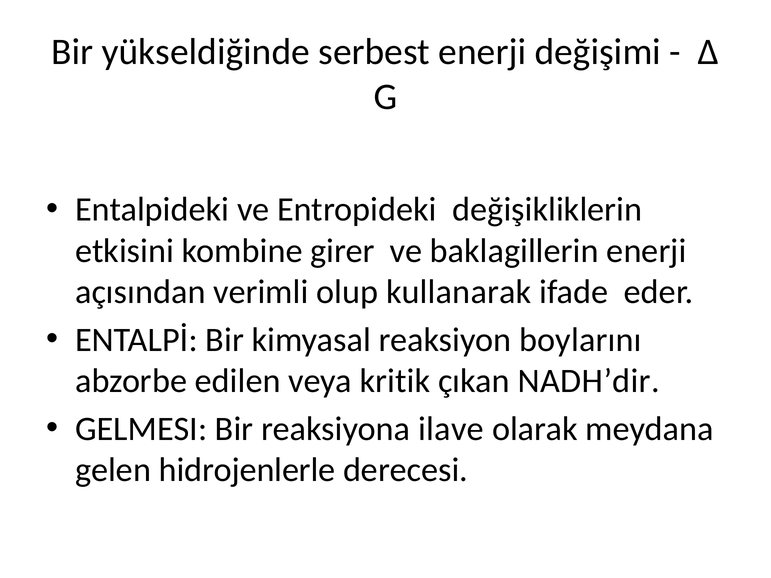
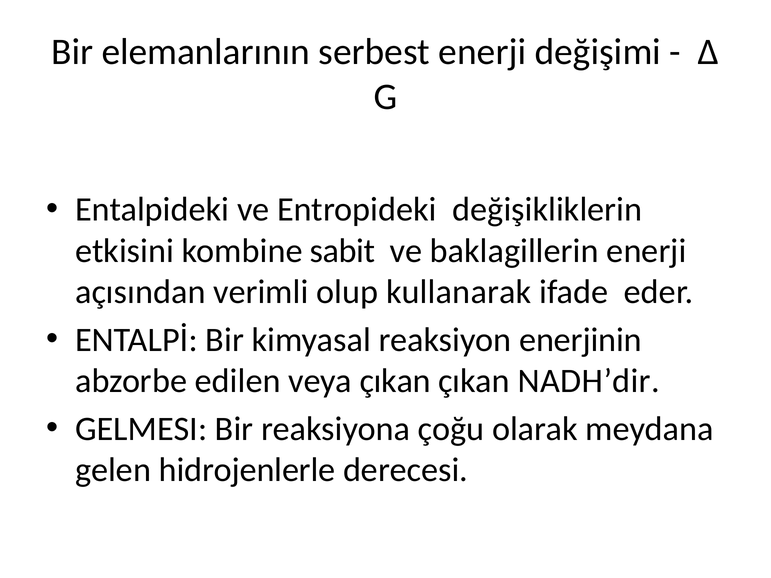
yükseldiğinde: yükseldiğinde -> elemanlarının (206, 52)
girer: girer -> sabit (343, 251)
boylarını: boylarını -> enerjinin (581, 340)
veya kritik: kritik -> çıkan (395, 381)
ilave: ilave -> çoğu (451, 429)
